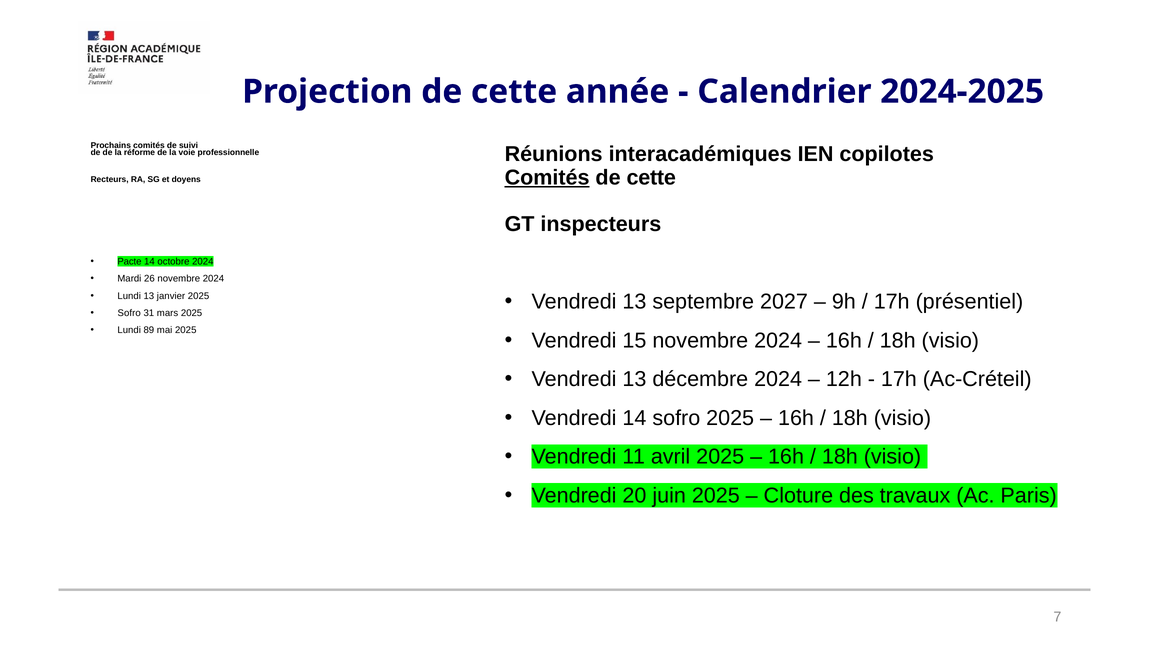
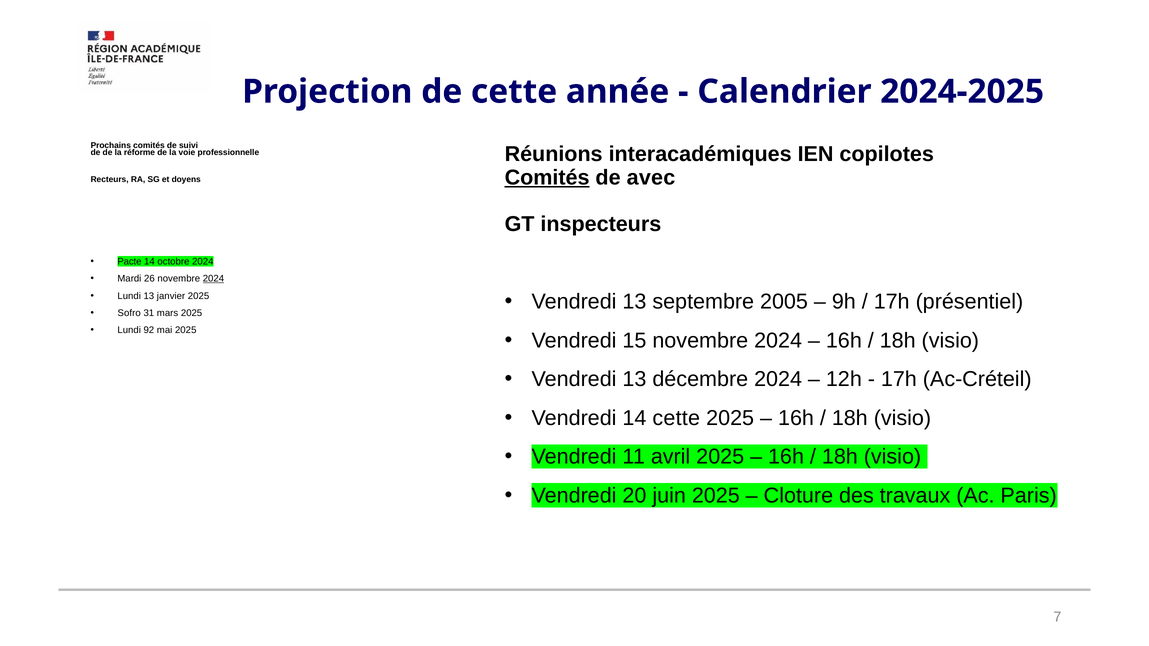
cette: cette -> avec (651, 178)
2024 underline: none -> present (213, 279)
2027: 2027 -> 2005 (784, 302)
89: 89 -> 92 (149, 330)
14 sofro: sofro -> cette (676, 418)
